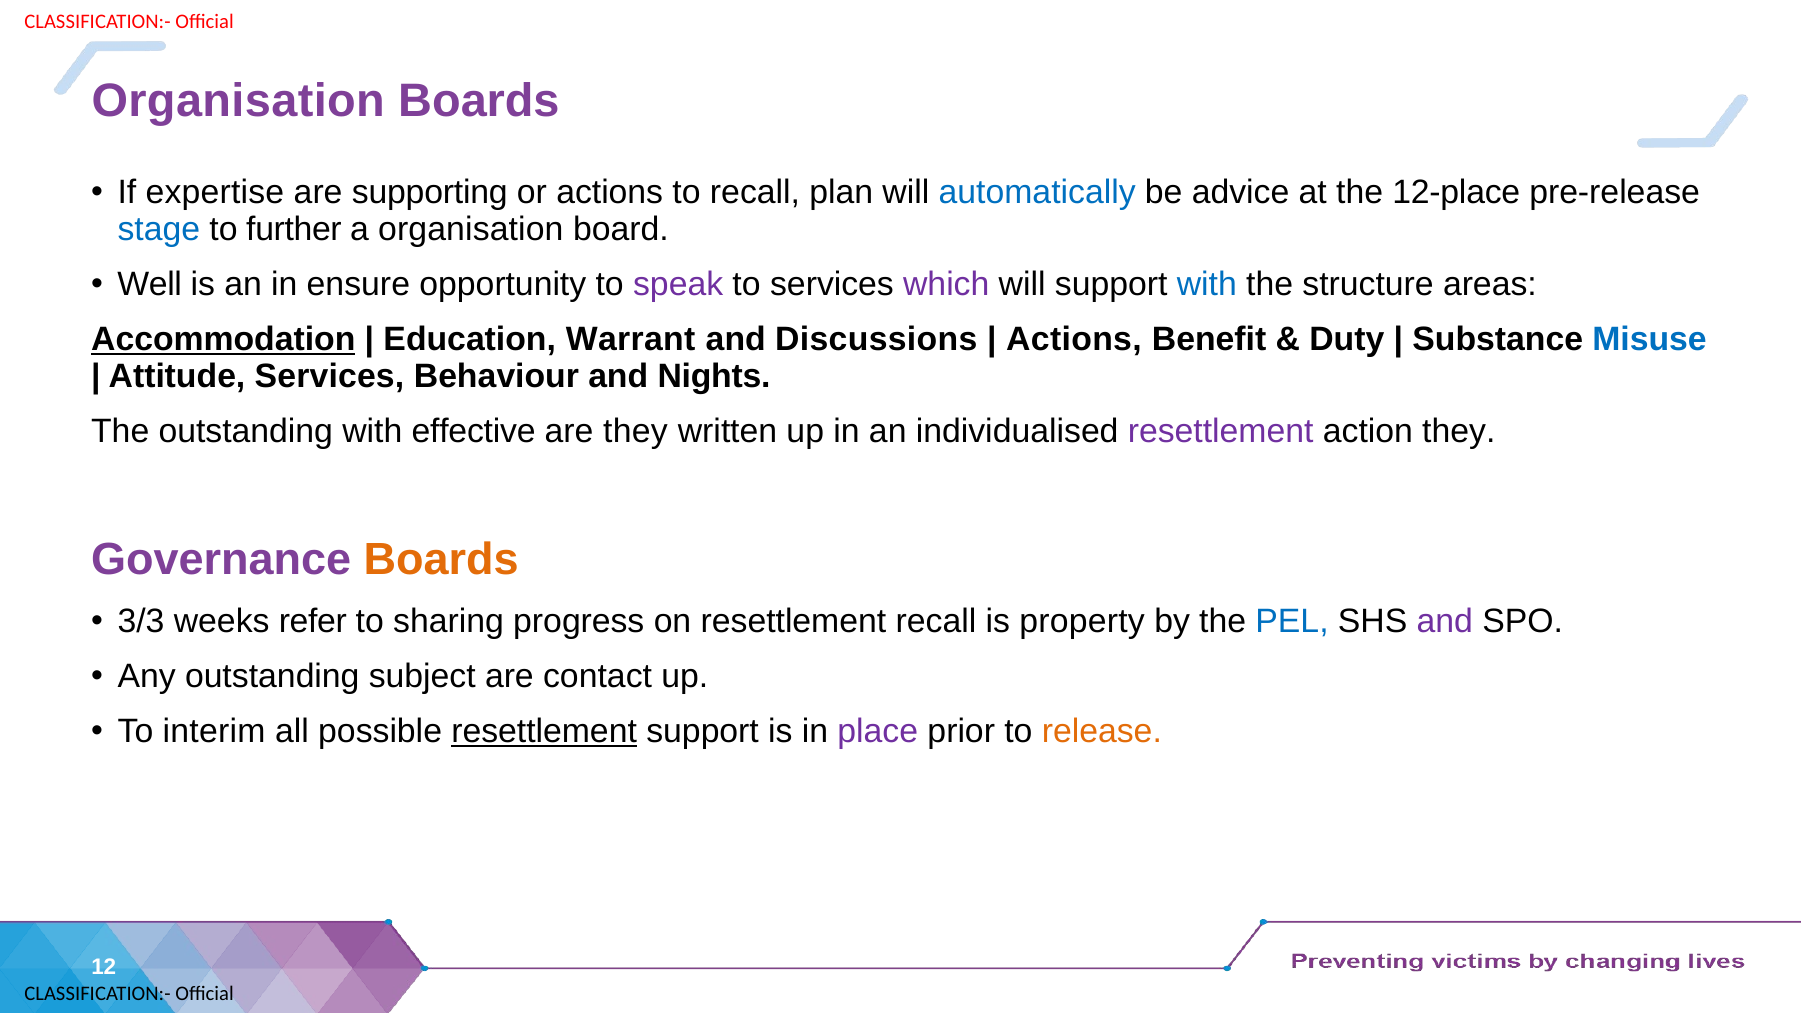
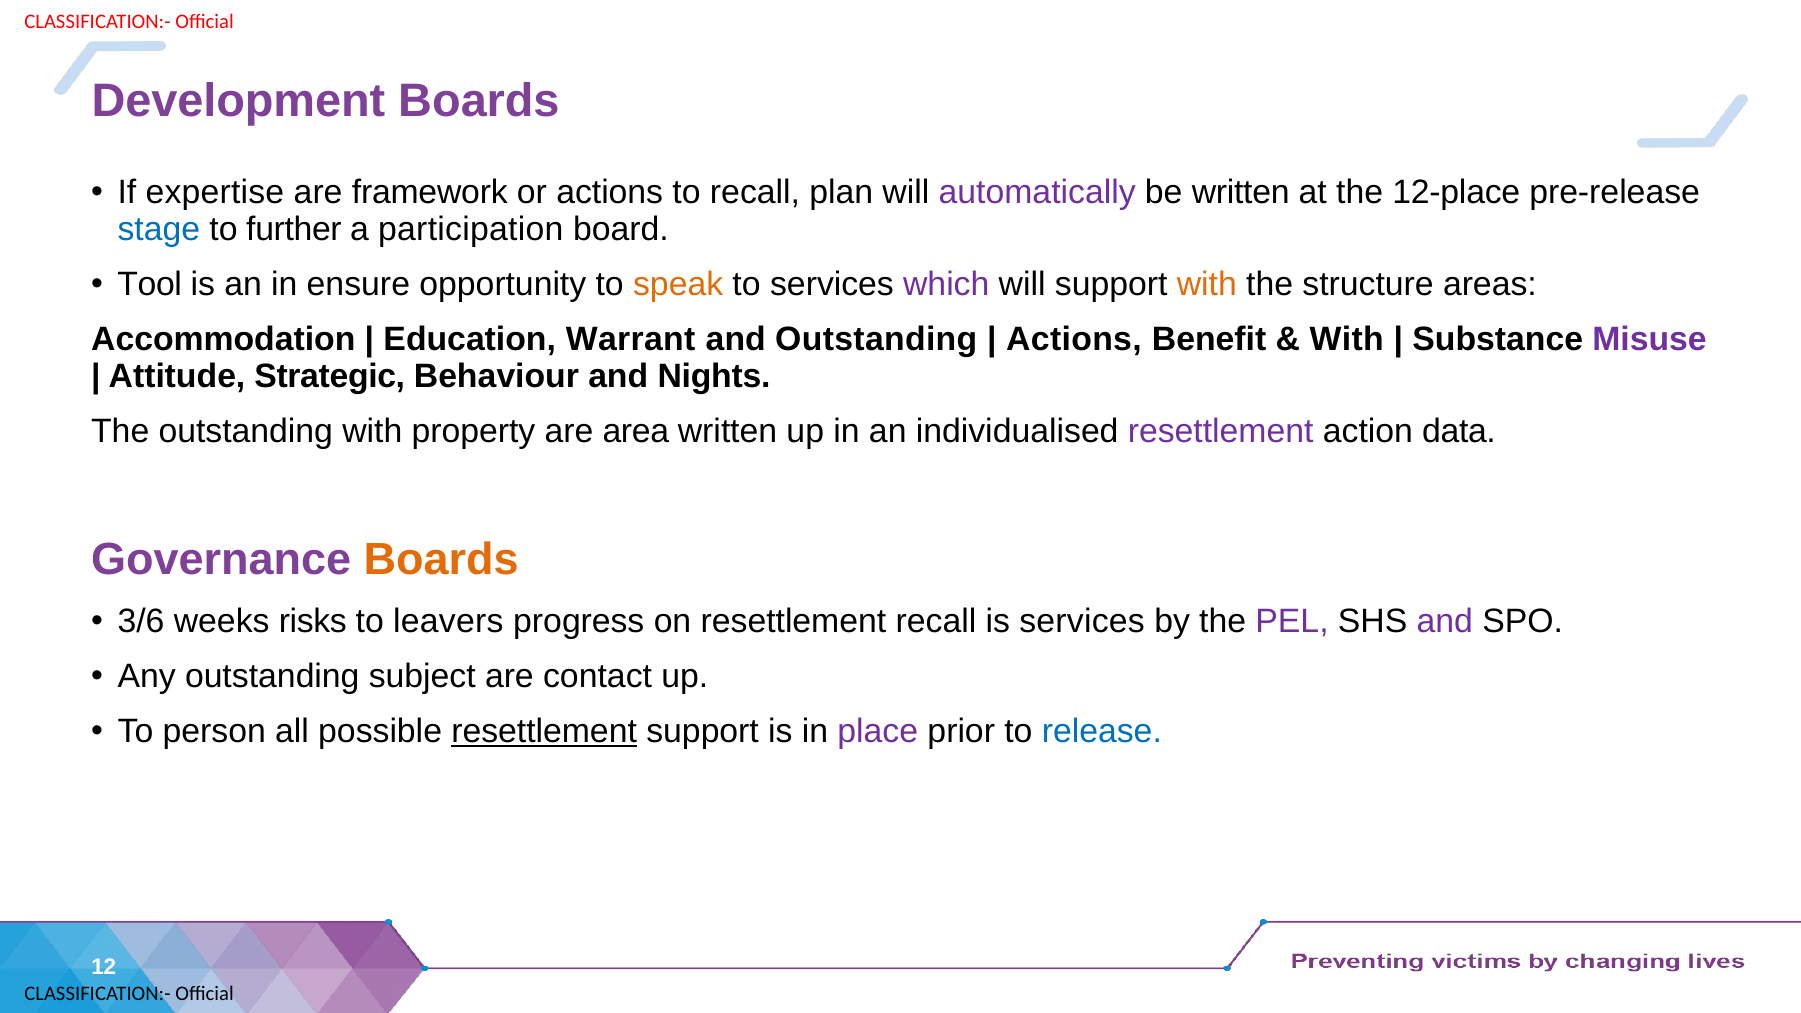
Organisation: Organisation -> Development (238, 101)
supporting: supporting -> framework (430, 193)
automatically colour: blue -> purple (1037, 193)
be advice: advice -> written (1241, 193)
a organisation: organisation -> participation (471, 229)
Well: Well -> Tool (150, 284)
speak colour: purple -> orange (678, 284)
with colour: blue -> orange (1207, 284)
Accommodation underline: present -> none (223, 340)
and Discussions: Discussions -> Outstanding (876, 340)
Duty: Duty -> With (1347, 340)
Misuse colour: blue -> purple (1650, 340)
Attitude Services: Services -> Strategic (330, 376)
effective: effective -> property (473, 431)
are they: they -> area (636, 431)
action they: they -> data (1459, 431)
3/3: 3/3 -> 3/6 (141, 621)
refer: refer -> risks (313, 621)
sharing: sharing -> leavers (448, 621)
is property: property -> services (1082, 621)
PEL colour: blue -> purple (1292, 621)
interim: interim -> person (214, 732)
release colour: orange -> blue (1102, 732)
